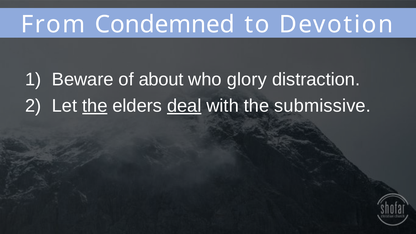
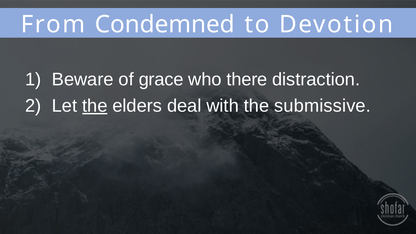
about: about -> grace (161, 80)
glory: glory -> there (247, 80)
deal underline: present -> none (184, 106)
